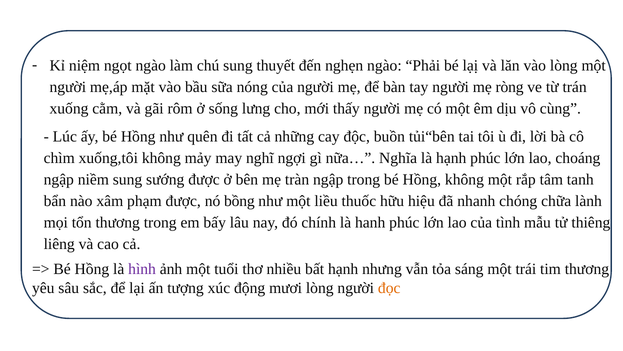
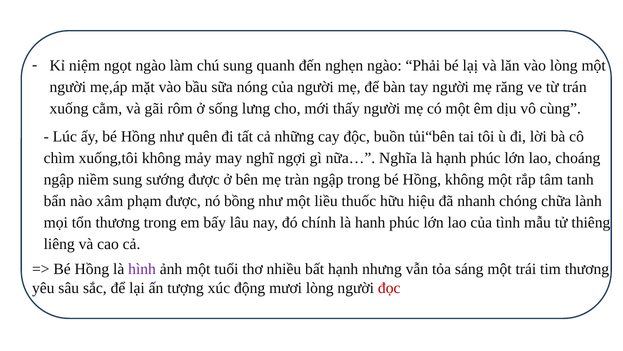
thuyết: thuyết -> quanh (276, 65)
ròng: ròng -> răng (510, 87)
đọc colour: orange -> red (389, 288)
